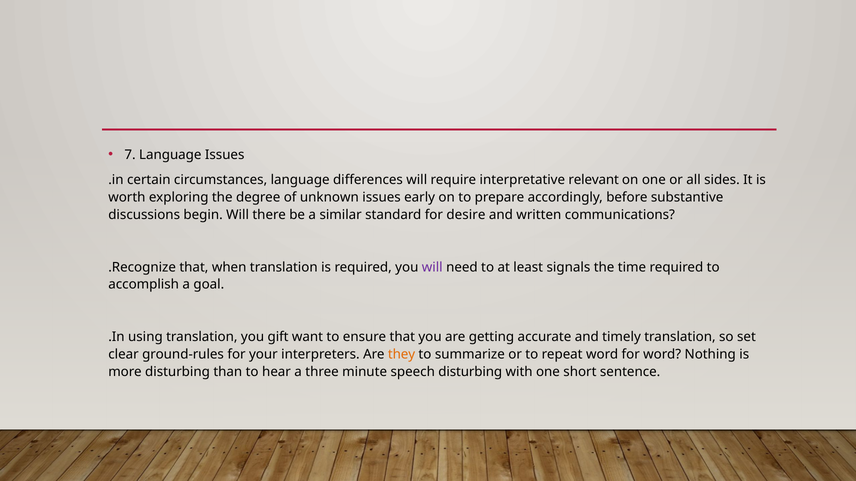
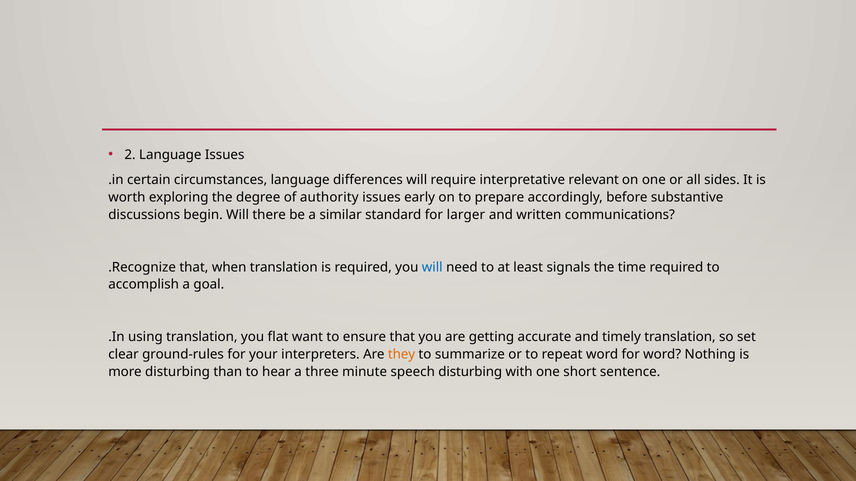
7: 7 -> 2 (130, 155)
unknown: unknown -> authority (329, 198)
desire: desire -> larger (466, 215)
will colour: purple -> blue (432, 267)
gift: gift -> flat (278, 337)
